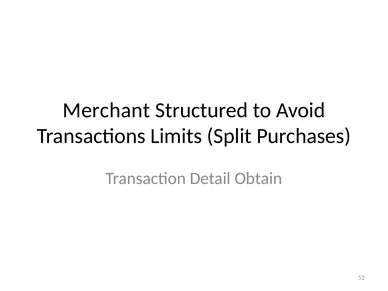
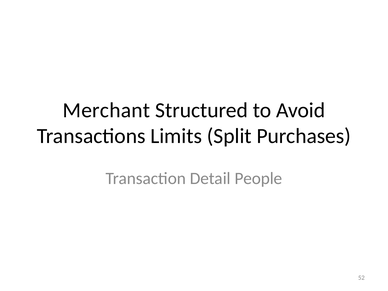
Obtain: Obtain -> People (258, 178)
